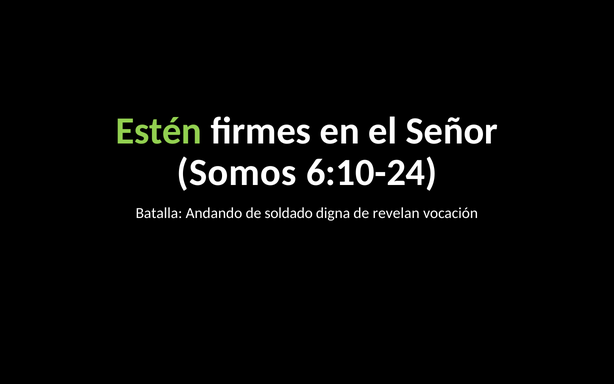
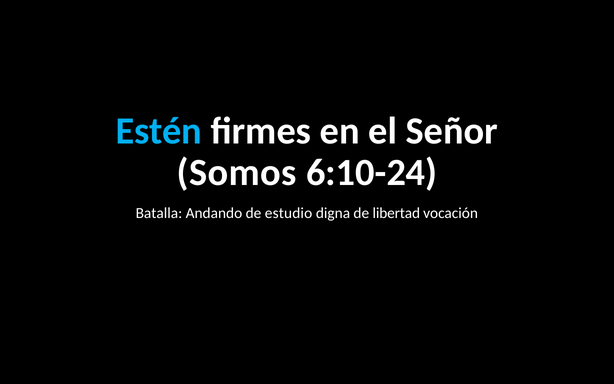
Estén colour: light green -> light blue (159, 131)
soldado: soldado -> estudio (289, 213)
revelan: revelan -> libertad (396, 213)
